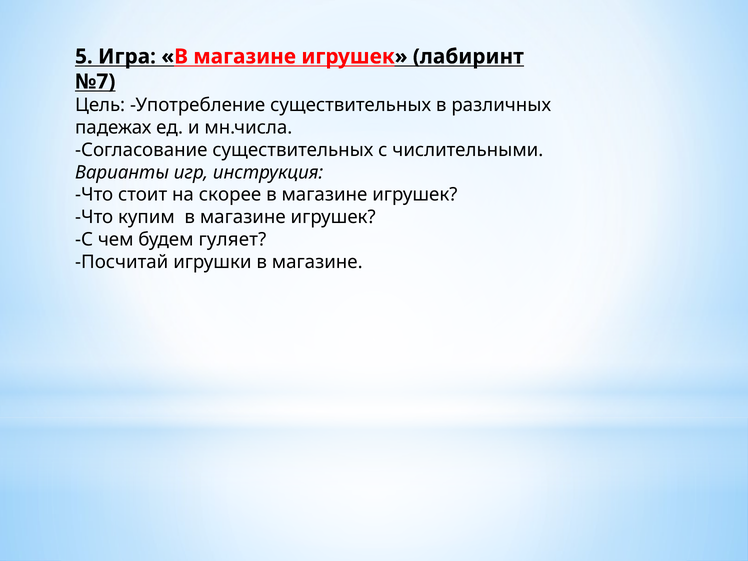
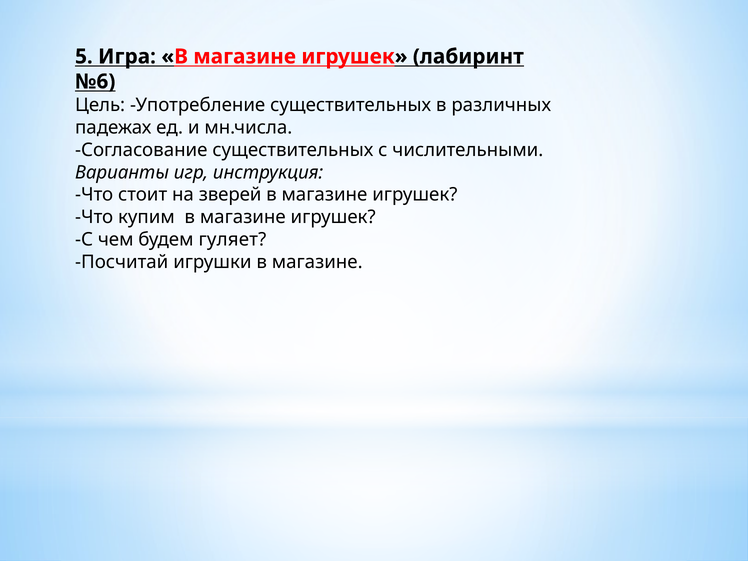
№7: №7 -> №6 (95, 82)
скорее: скорее -> зверей (230, 195)
